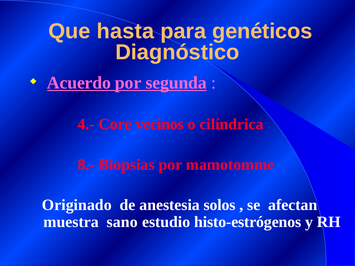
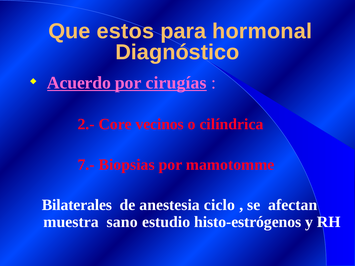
hasta: hasta -> estos (125, 31)
genéticos: genéticos -> hormonal (262, 31)
segunda: segunda -> cirugías (176, 83)
4.-: 4.- -> 2.- (86, 124)
8.-: 8.- -> 7.- (86, 165)
Originado: Originado -> Bilaterales (77, 205)
solos: solos -> ciclo (219, 205)
